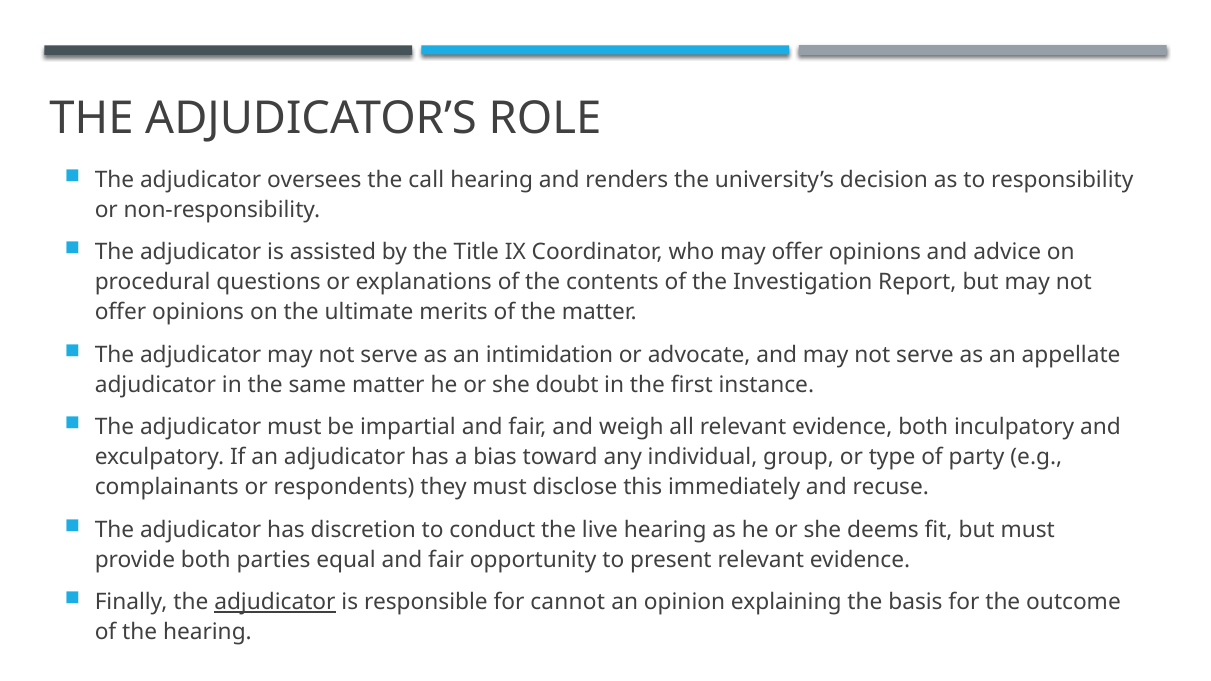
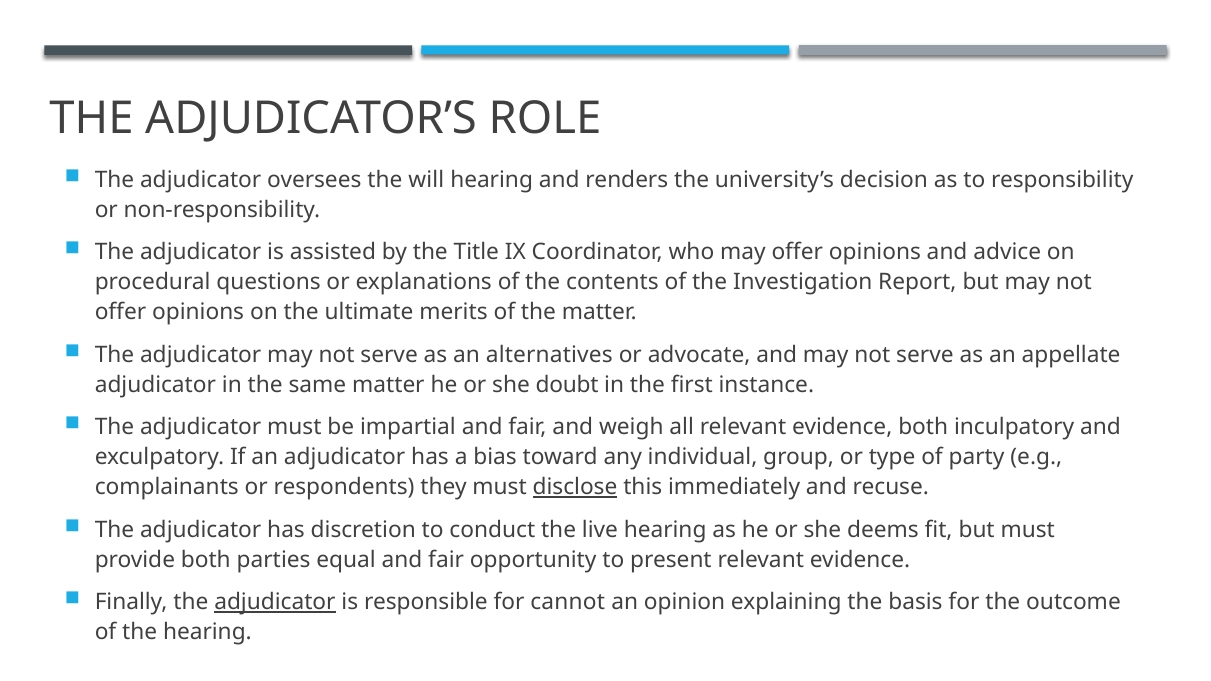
call: call -> will (426, 180)
intimidation: intimidation -> alternatives (549, 355)
disclose underline: none -> present (575, 487)
